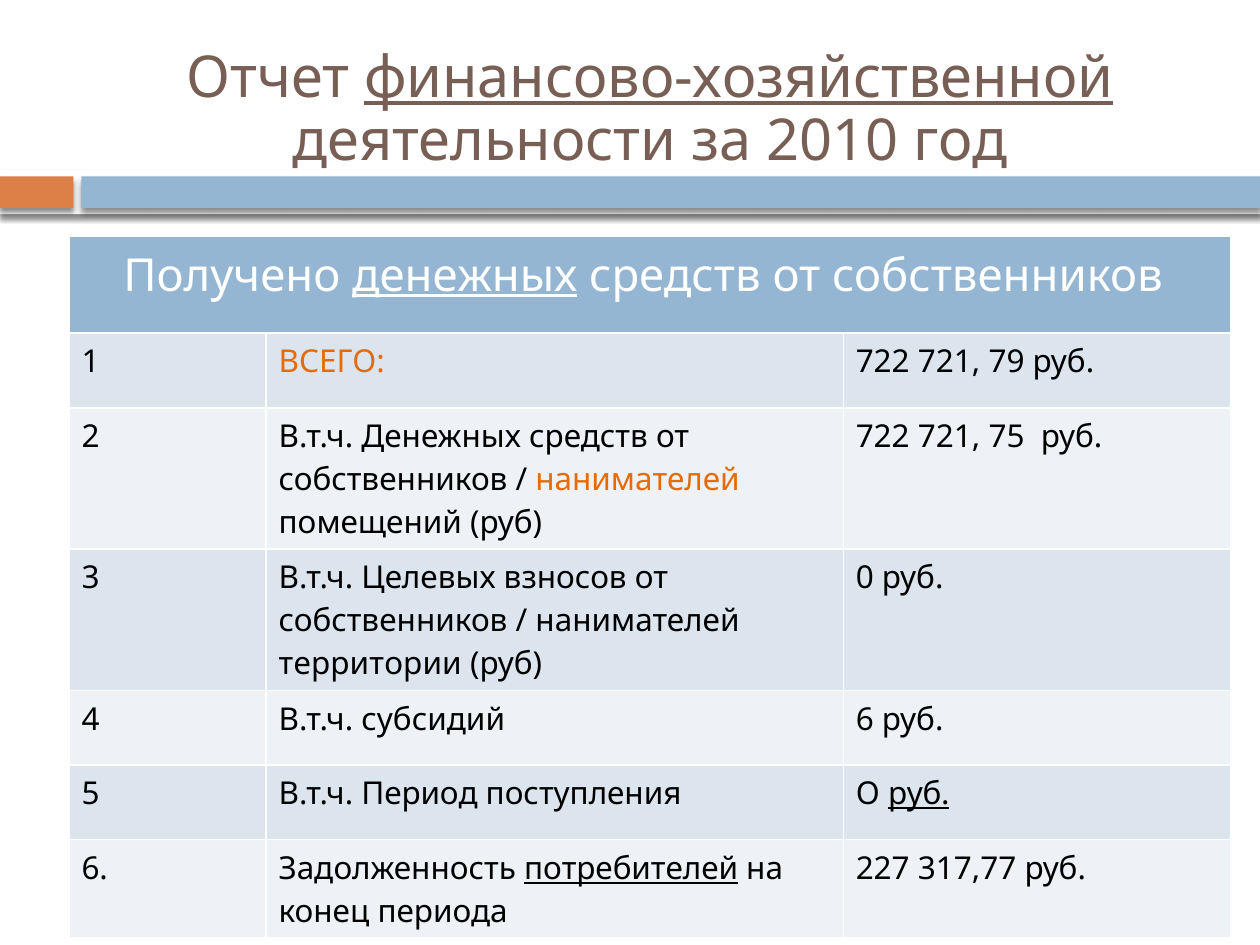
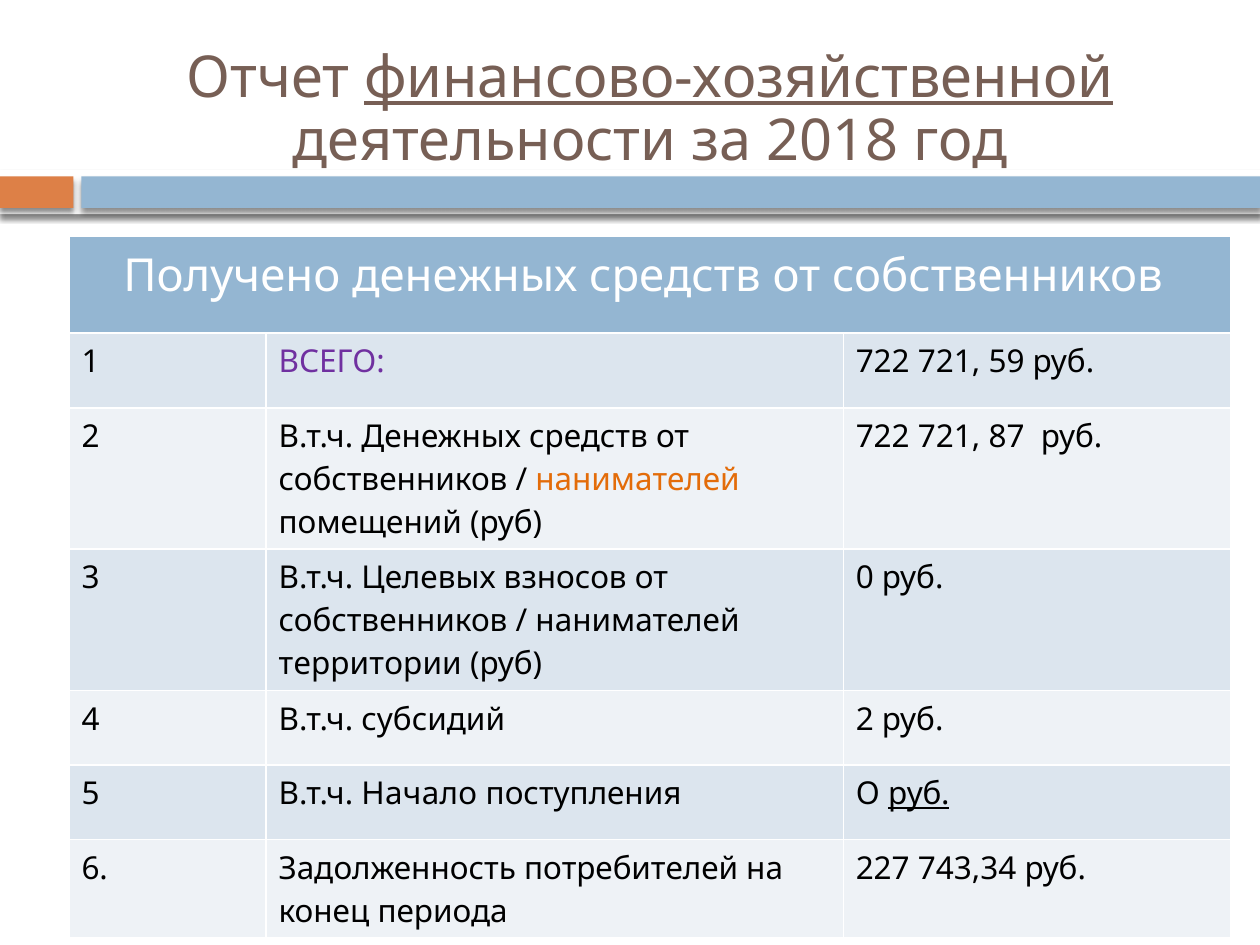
2010: 2010 -> 2018 (833, 141)
денежных underline: present -> none (465, 276)
ВСЕГО colour: orange -> purple (332, 363)
79: 79 -> 59 (1007, 363)
75: 75 -> 87 (1007, 437)
субсидий 6: 6 -> 2 (865, 720)
Период: Период -> Начало (419, 794)
потребителей underline: present -> none (631, 869)
317,77: 317,77 -> 743,34 (967, 869)
